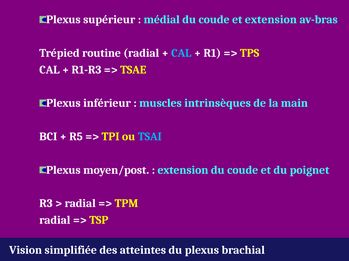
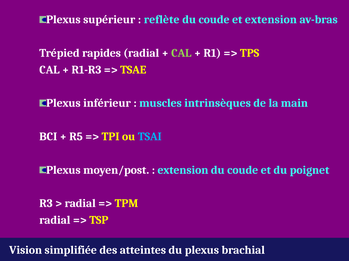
médial: médial -> reflète (162, 20)
routine: routine -> rapides (102, 53)
CAL colour: light blue -> light green (181, 53)
